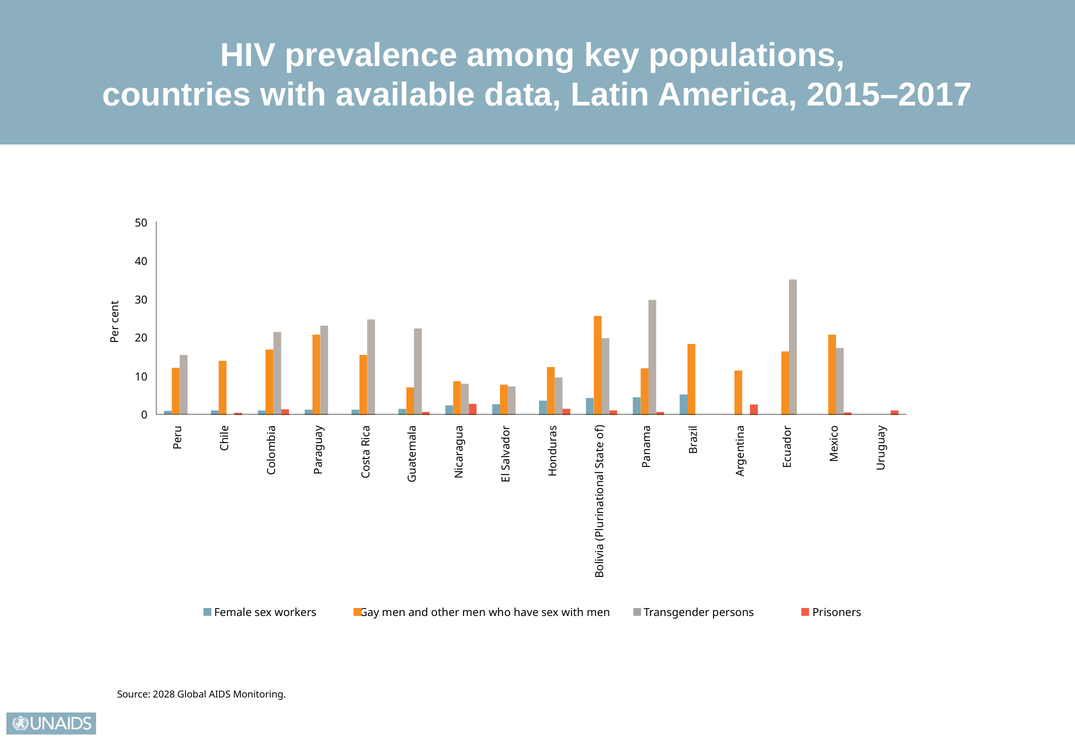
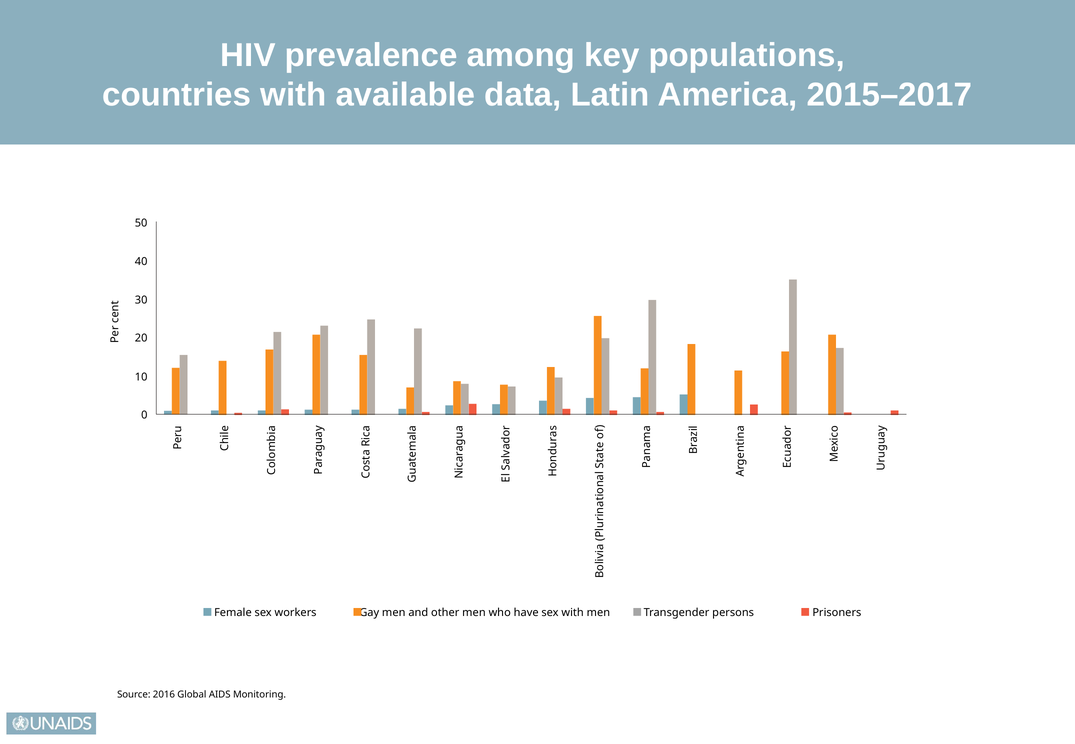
2028: 2028 -> 2016 (164, 695)
